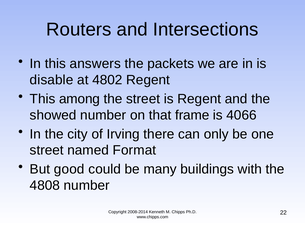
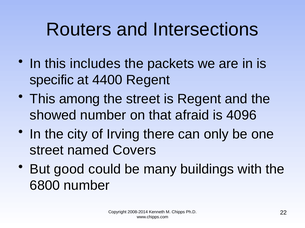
answers: answers -> includes (95, 64)
disable: disable -> specific (52, 80)
4802: 4802 -> 4400 (107, 80)
frame: frame -> afraid (192, 116)
4066: 4066 -> 4096 (242, 116)
Format: Format -> Covers (134, 151)
4808: 4808 -> 6800 (45, 186)
